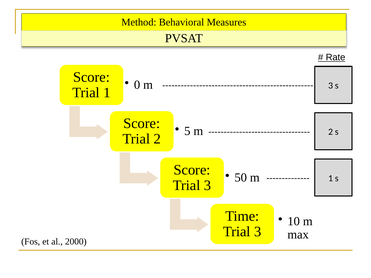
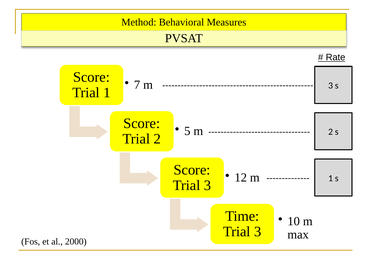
0: 0 -> 7 (137, 85)
50: 50 -> 12 (241, 178)
